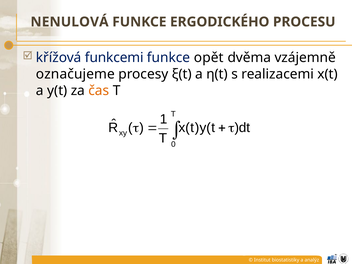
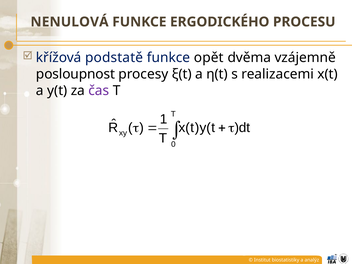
funkcemi: funkcemi -> podstatě (114, 58)
označujeme: označujeme -> posloupnost (75, 74)
čas colour: orange -> purple (99, 91)
